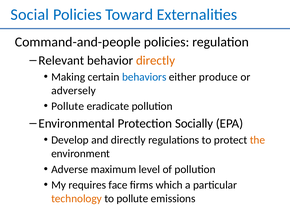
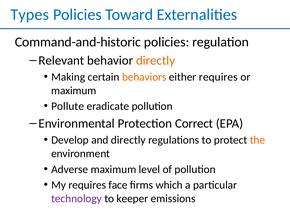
Social: Social -> Types (30, 15)
Command-and-people: Command-and-people -> Command-and-historic (78, 42)
behaviors colour: blue -> orange (144, 77)
either produce: produce -> requires (218, 77)
adversely: adversely -> maximum (74, 91)
Socially: Socially -> Correct (194, 124)
technology colour: orange -> purple (77, 199)
to pollute: pollute -> keeper (132, 199)
